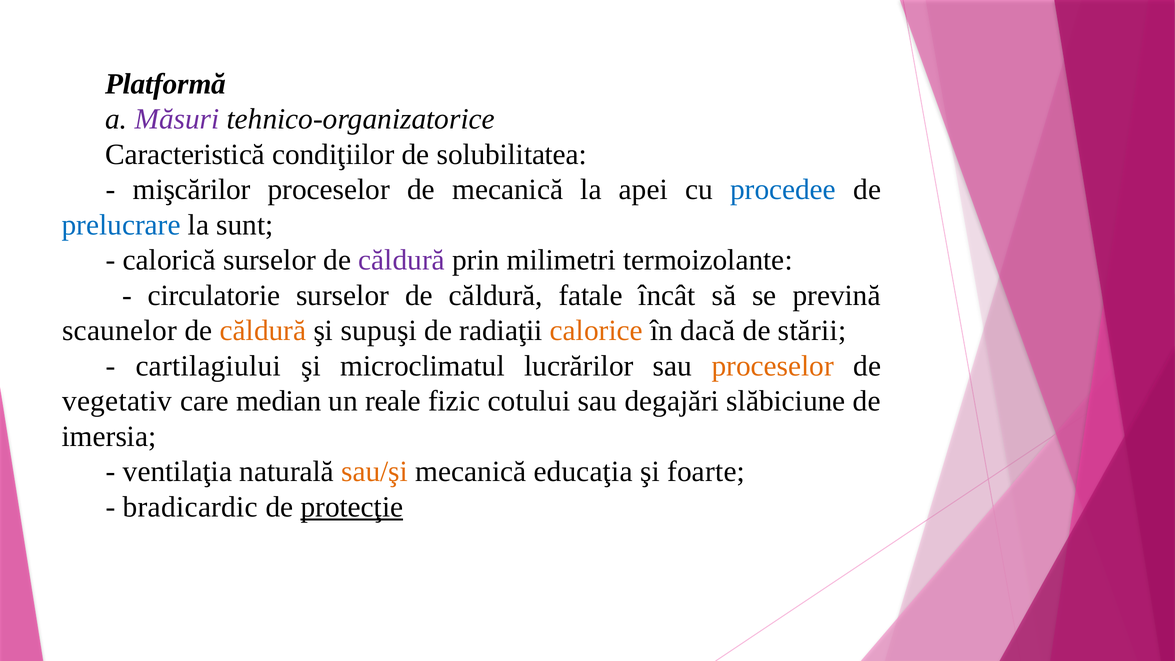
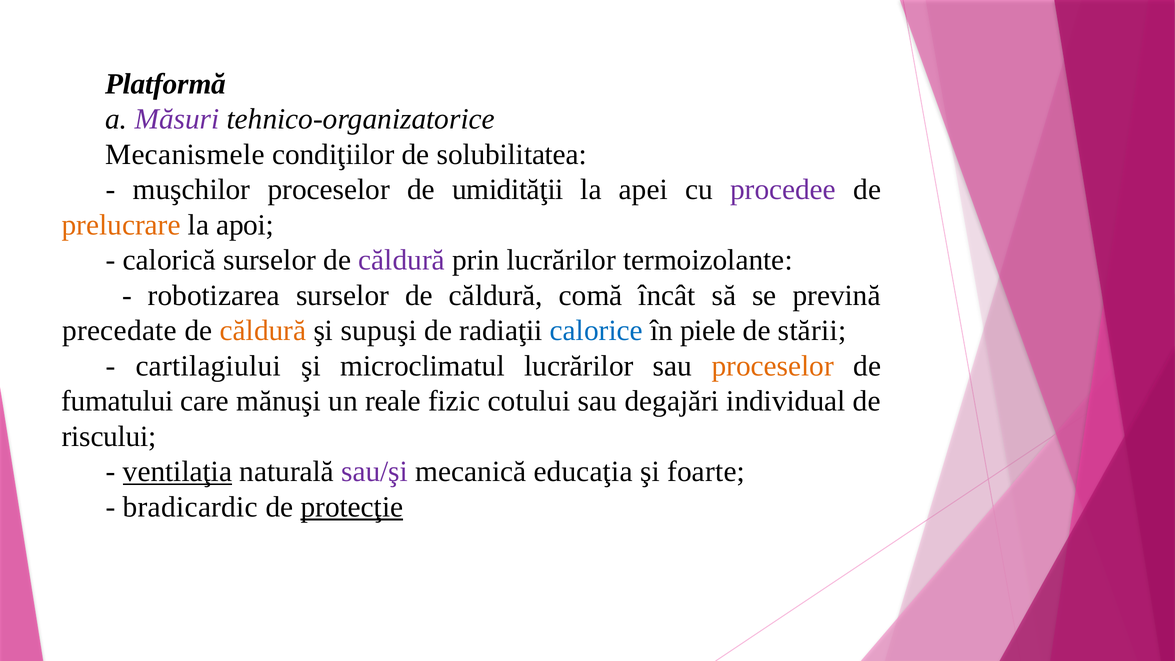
Caracteristică: Caracteristică -> Mecanismele (185, 154)
mişcărilor: mişcărilor -> muşchilor (192, 190)
de mecanică: mecanică -> umidităţii (508, 190)
procedee colour: blue -> purple (783, 190)
prelucrare colour: blue -> orange (121, 225)
sunt: sunt -> apoi (245, 225)
prin milimetri: milimetri -> lucrărilor (561, 260)
circulatorie: circulatorie -> robotizarea (214, 295)
fatale: fatale -> comă (591, 295)
scaunelor: scaunelor -> precedate (119, 331)
calorice colour: orange -> blue (596, 331)
dacă: dacă -> piele (708, 331)
vegetativ: vegetativ -> fumatului (117, 401)
median: median -> mănuşi (279, 401)
slăbiciune: slăbiciune -> individual (786, 401)
imersia: imersia -> riscului (109, 436)
ventilaţia underline: none -> present (177, 472)
sau/şi colour: orange -> purple (375, 472)
